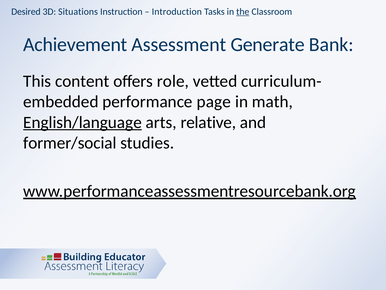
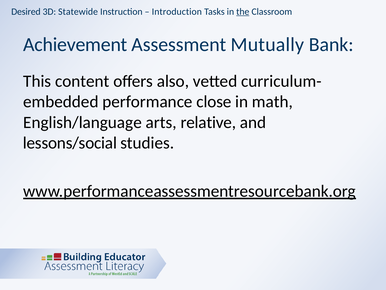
Situations: Situations -> Statewide (78, 12)
Generate: Generate -> Mutually (267, 45)
role: role -> also (173, 81)
page: page -> close (214, 102)
English/language underline: present -> none (82, 122)
former/social: former/social -> lessons/social (70, 143)
